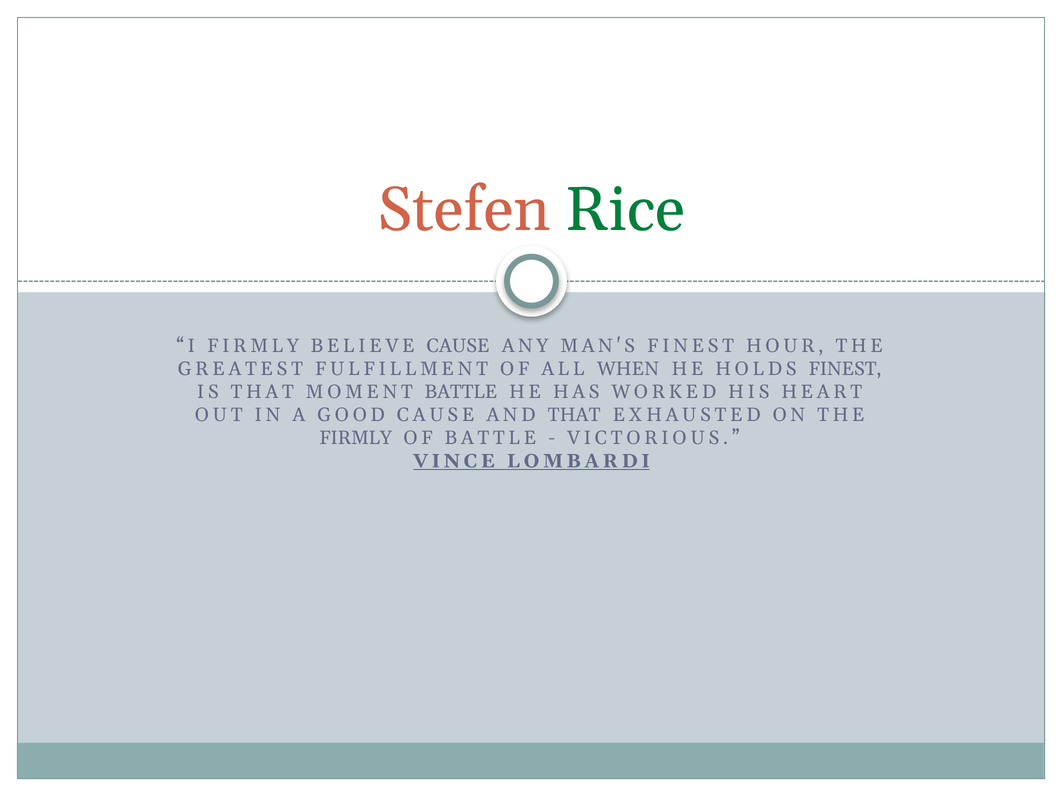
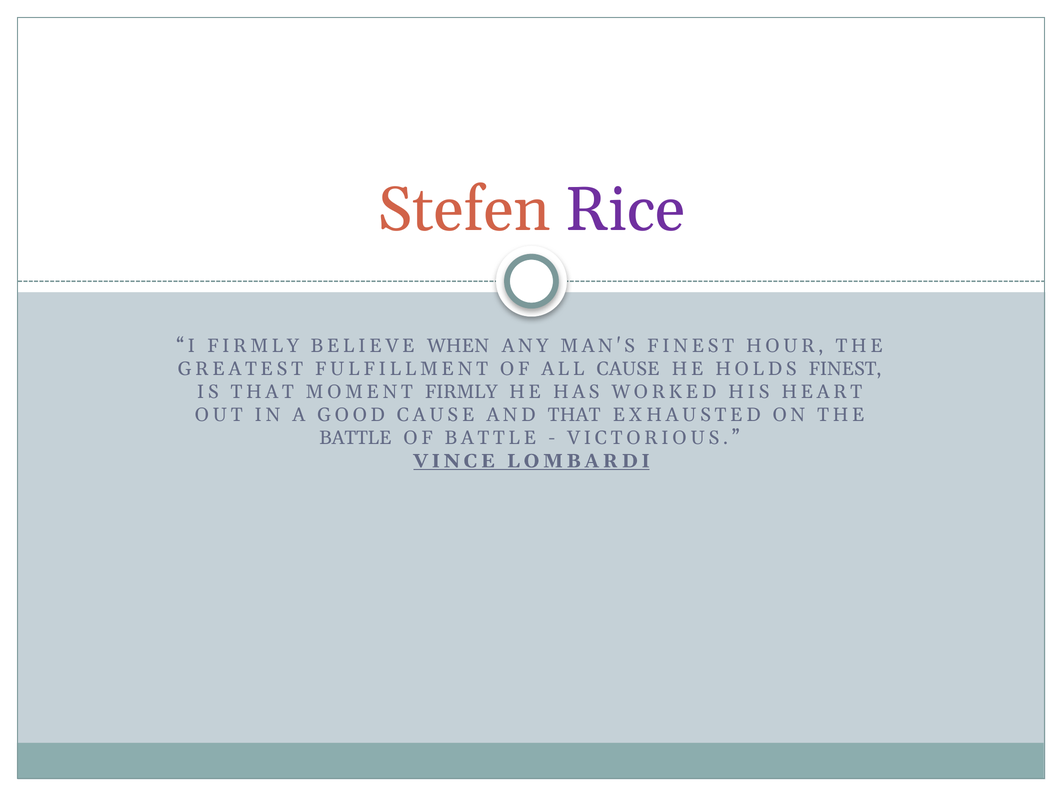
Rice colour: green -> purple (625, 210)
BELIEVE CAUSE: CAUSE -> WHEN (458, 346)
ALL WHEN: WHEN -> CAUSE (628, 369)
MOMENT BATTLE: BATTLE -> FIRMLY (461, 392)
FIRMLY: FIRMLY -> BATTLE (356, 438)
